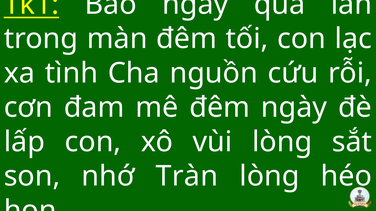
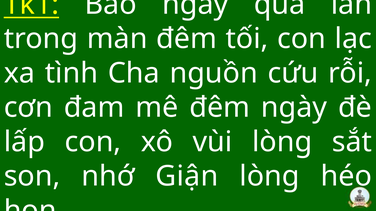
Tràn: Tràn -> Giận (187, 177)
